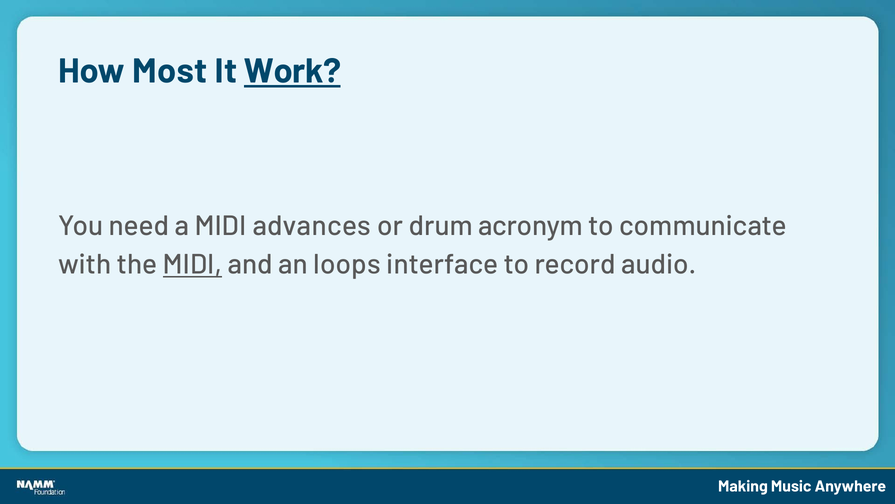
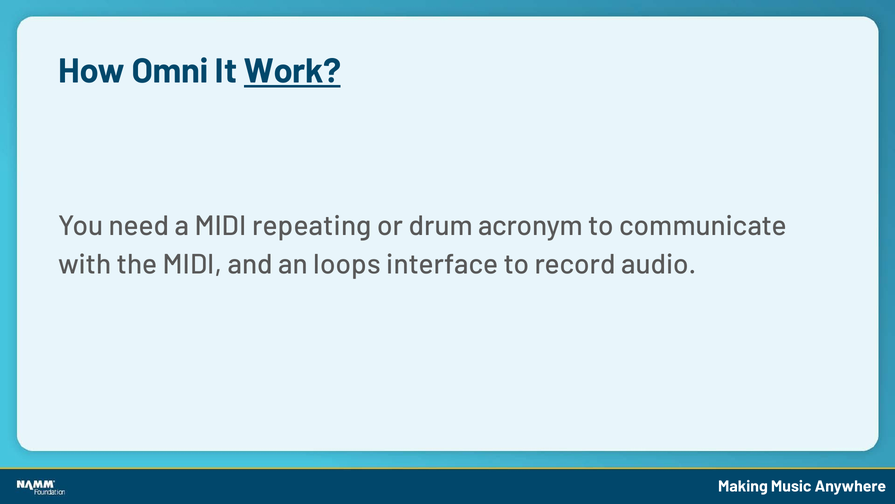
Most: Most -> Omni (170, 71)
advances: advances -> repeating (312, 226)
MIDI underline: present -> none (192, 264)
